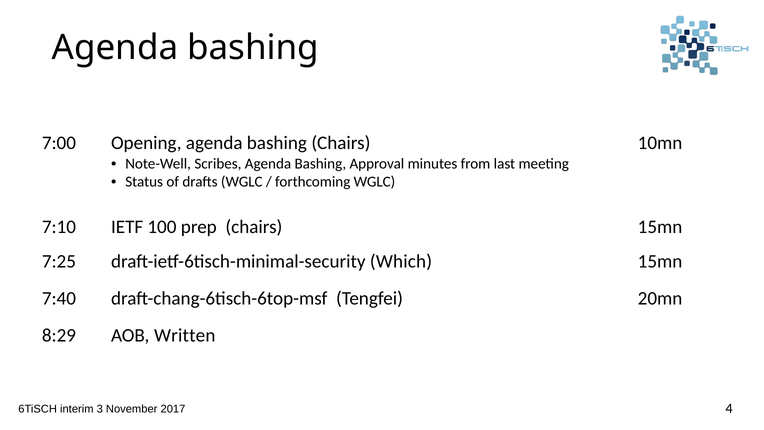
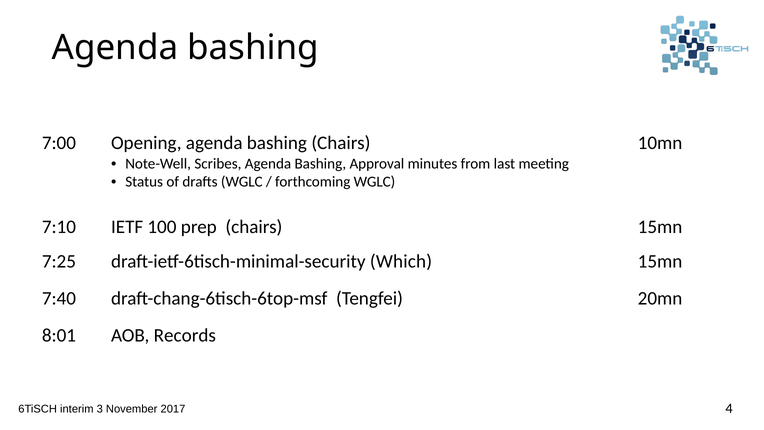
8:29: 8:29 -> 8:01 (59, 335)
Written: Written -> Records (185, 335)
